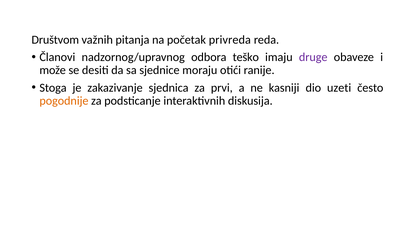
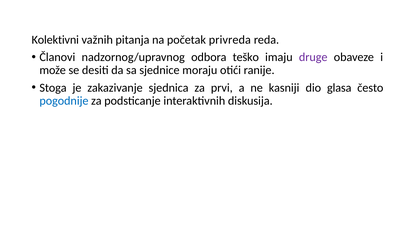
Društvom: Društvom -> Kolektivni (55, 40)
uzeti: uzeti -> glasa (339, 87)
pogodnije colour: orange -> blue (64, 101)
